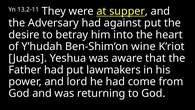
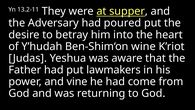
against: against -> poured (123, 23)
lord: lord -> vine (77, 81)
